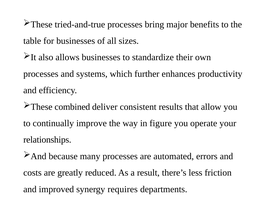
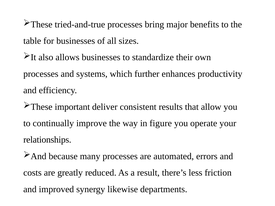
combined: combined -> important (72, 107)
requires: requires -> likewise (123, 189)
